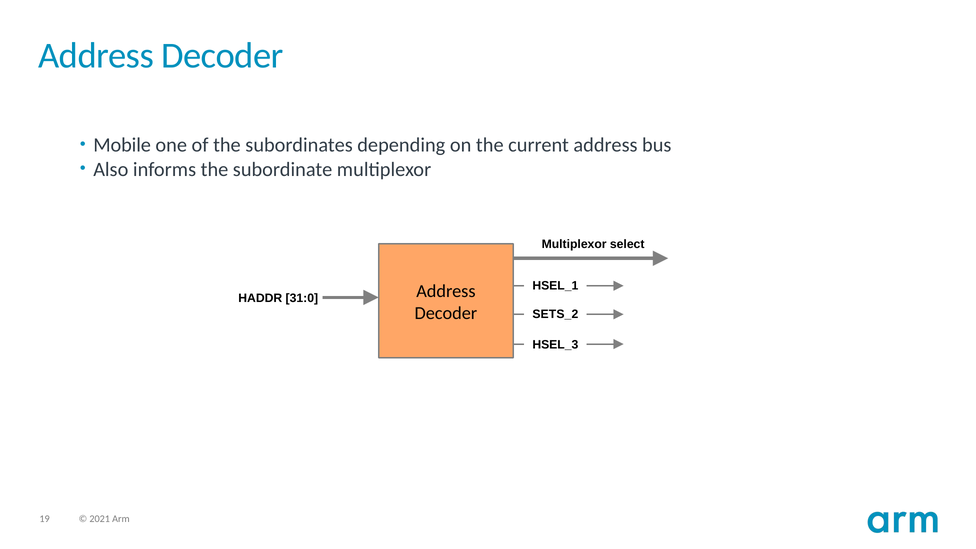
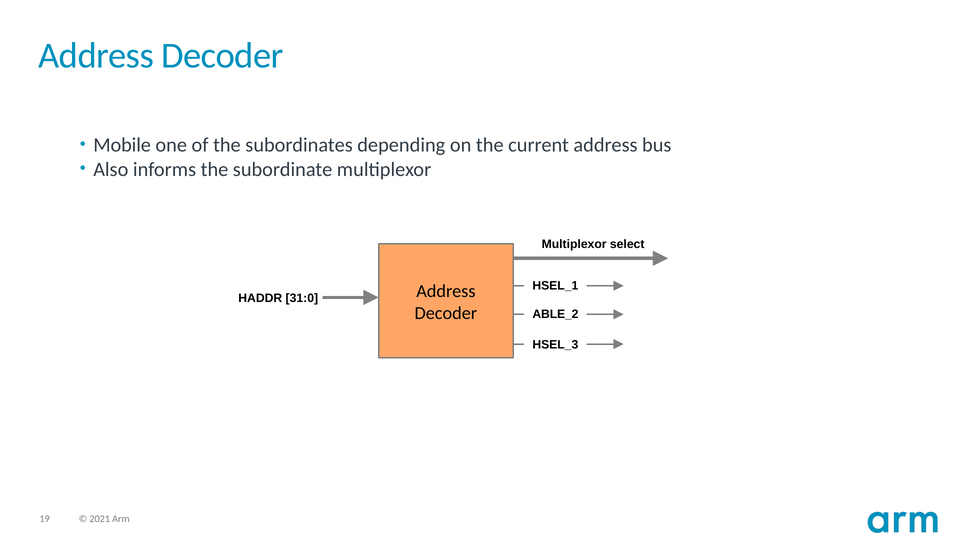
SETS_2: SETS_2 -> ABLE_2 (555, 314)
